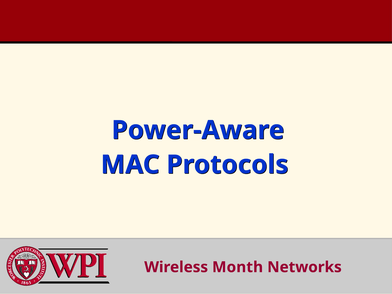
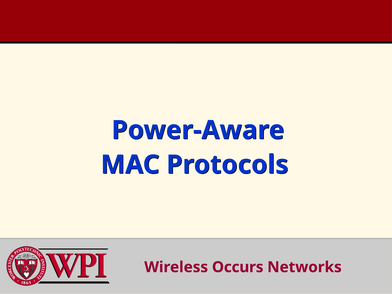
Month: Month -> Occurs (238, 267)
